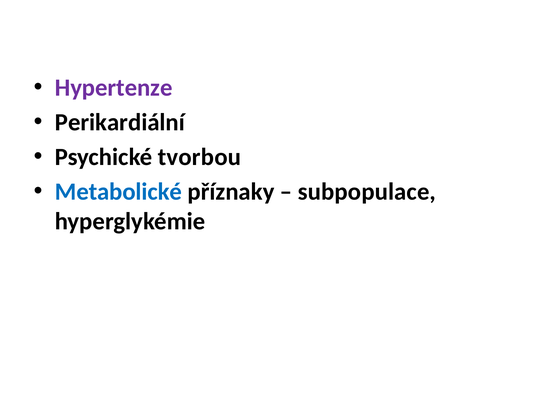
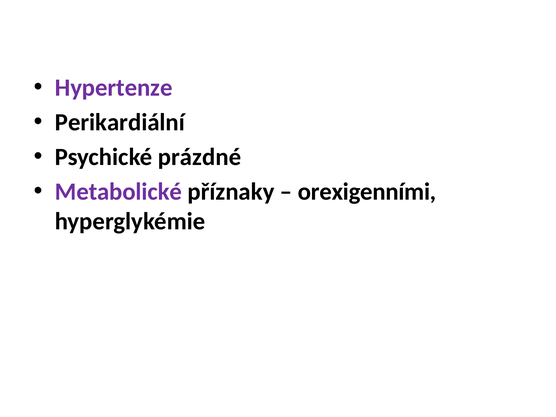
tvorbou: tvorbou -> prázdné (200, 157)
Metabolické colour: blue -> purple (118, 192)
subpopulace: subpopulace -> orexigenními (367, 192)
